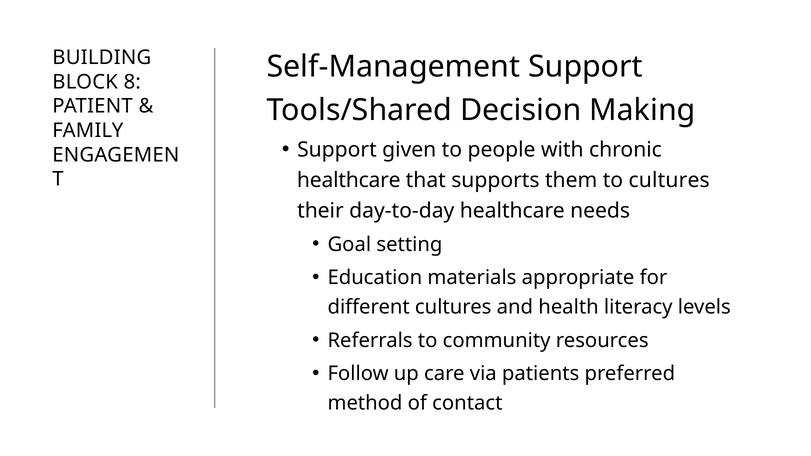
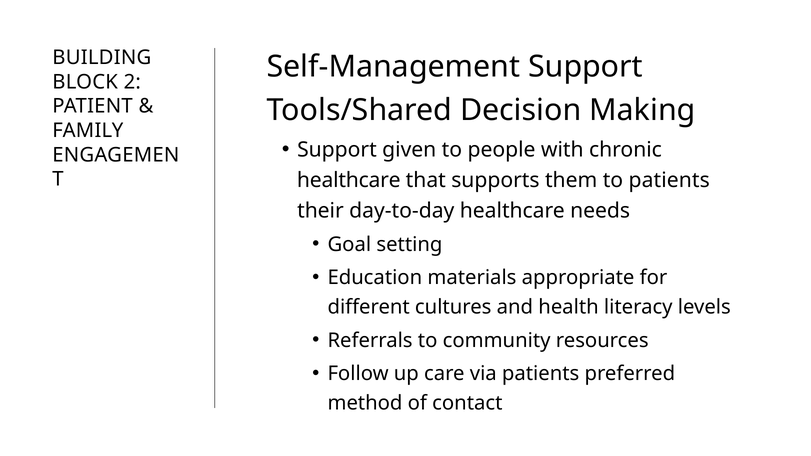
8: 8 -> 2 (132, 82)
to cultures: cultures -> patients (669, 180)
